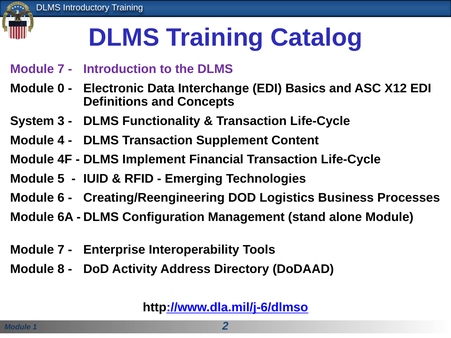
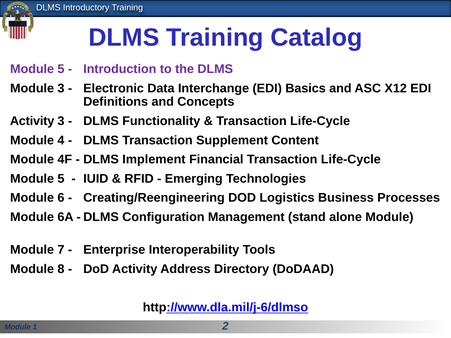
7: 7 -> 5 (61, 69)
Module 0: 0 -> 3 (61, 88)
System: System -> Activity (32, 121)
